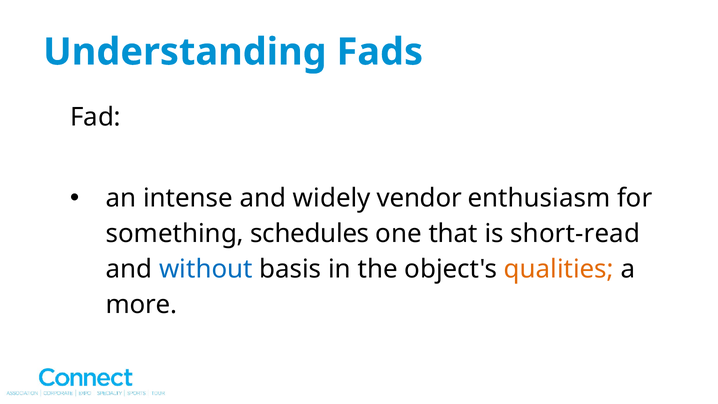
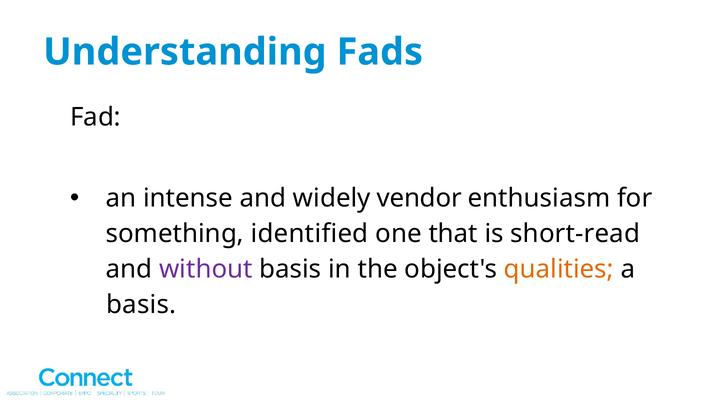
schedules: schedules -> identified (310, 234)
without colour: blue -> purple (206, 269)
more: more -> basis (141, 304)
